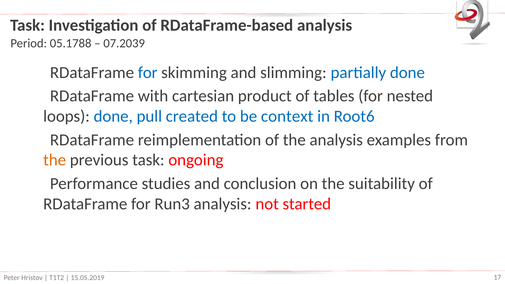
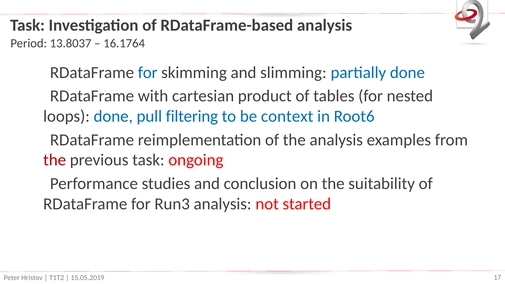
05.1788: 05.1788 -> 13.8037 (71, 43)
07.2039: 07.2039 -> 16.1764 (124, 43)
created: created -> filtering (192, 116)
the colour: orange -> red (55, 160)
